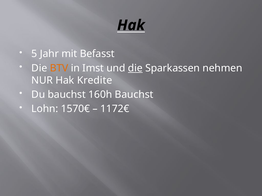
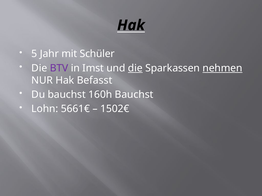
Befasst: Befasst -> Schüler (97, 54)
BTV colour: orange -> purple (59, 68)
nehmen underline: none -> present (222, 68)
Kredite: Kredite -> Befasst (95, 80)
1570€: 1570€ -> 5661€ (75, 109)
1172€: 1172€ -> 1502€ (115, 109)
